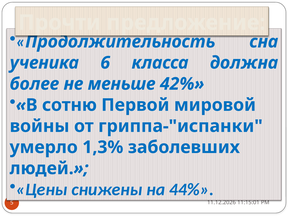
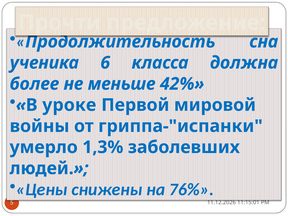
сотню: сотню -> уроке (69, 105)
44%: 44% -> 76% (192, 189)
